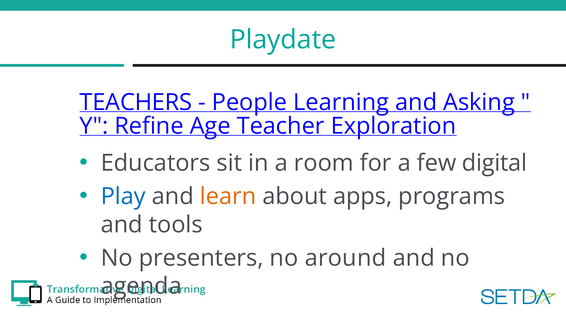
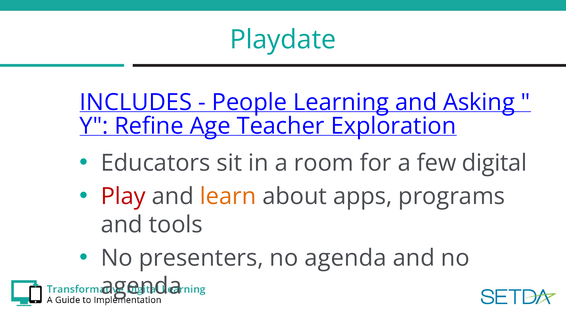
TEACHERS: TEACHERS -> INCLUDES (136, 103)
Play colour: blue -> red (123, 197)
presenters no around: around -> agenda (345, 258)
